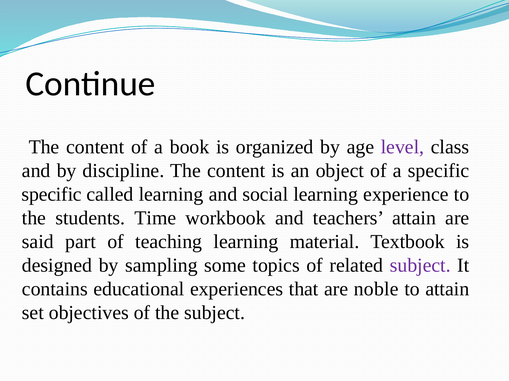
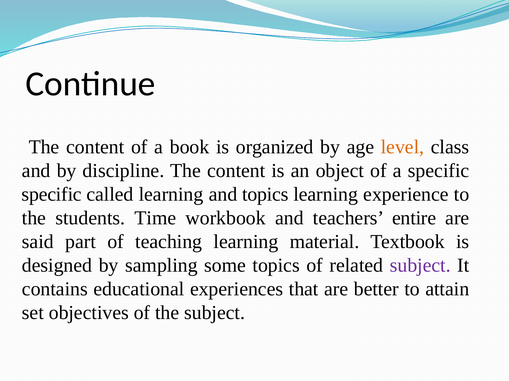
level colour: purple -> orange (402, 147)
and social: social -> topics (265, 195)
teachers attain: attain -> entire (414, 218)
noble: noble -> better (376, 289)
